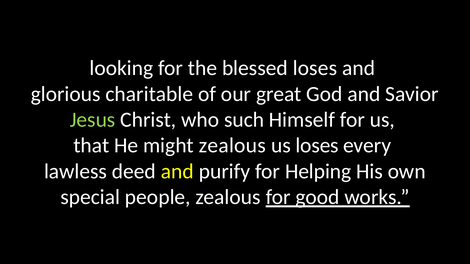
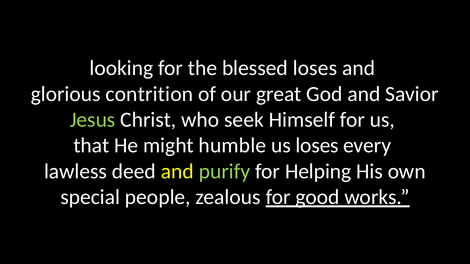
charitable: charitable -> contrition (149, 94)
such: such -> seek (244, 120)
might zealous: zealous -> humble (232, 146)
purify colour: white -> light green (224, 172)
